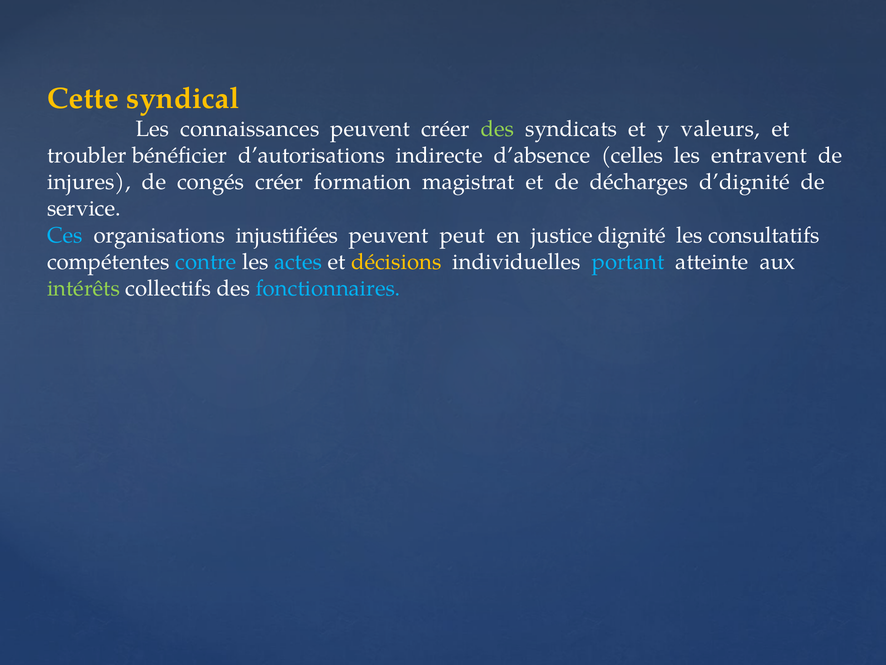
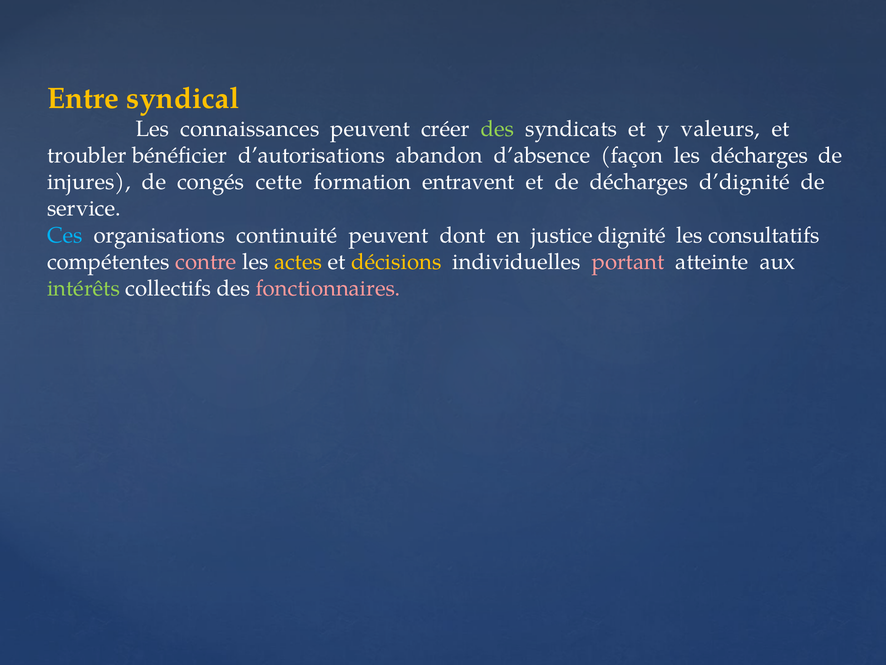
Cette: Cette -> Entre (83, 98)
indirecte: indirecte -> abandon (439, 155)
celles: celles -> façon (632, 155)
les entravent: entravent -> décharges (759, 155)
congés créer: créer -> cette (279, 182)
magistrat: magistrat -> entravent (468, 182)
injustifiées: injustifiées -> continuité (287, 235)
peut: peut -> dont (463, 235)
contre colour: light blue -> pink (206, 262)
actes colour: light blue -> yellow (298, 262)
portant colour: light blue -> pink (628, 262)
fonctionnaires colour: light blue -> pink (328, 288)
